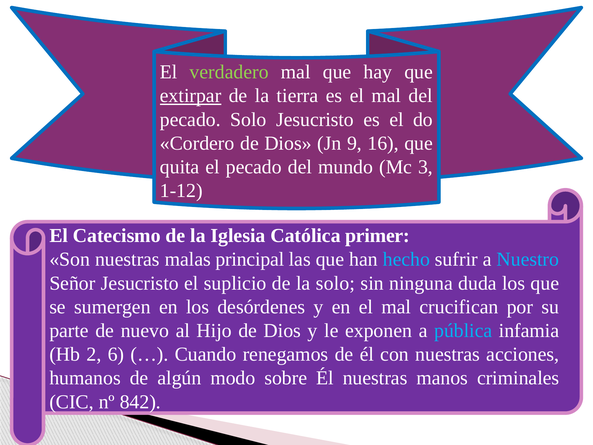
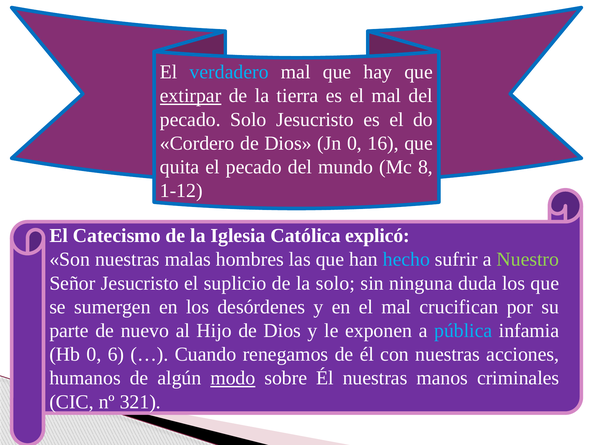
verdadero colour: light green -> light blue (229, 72)
Jn 9: 9 -> 0 (354, 143)
3: 3 -> 8 (425, 167)
primer: primer -> explicó (377, 236)
principal: principal -> hombres (250, 259)
Nuestro colour: light blue -> light green (528, 259)
Hb 2: 2 -> 0 (94, 354)
modo underline: none -> present (233, 378)
842: 842 -> 321 (140, 402)
